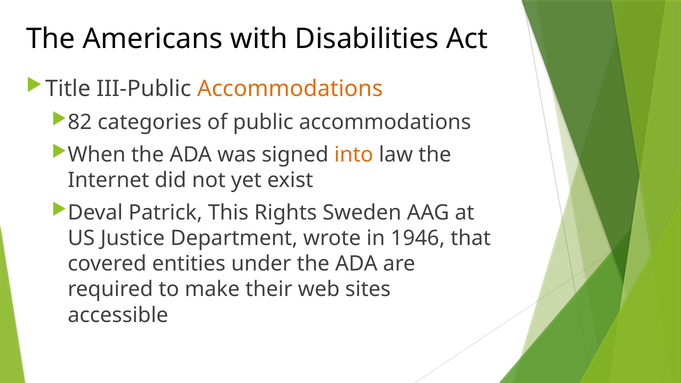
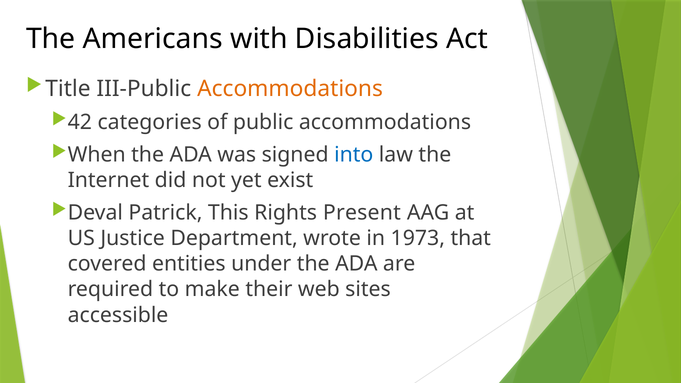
82: 82 -> 42 (80, 122)
into colour: orange -> blue (354, 155)
Sweden: Sweden -> Present (362, 213)
1946: 1946 -> 1973 (418, 238)
